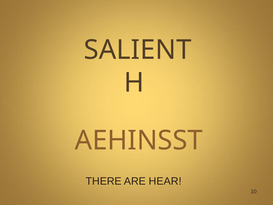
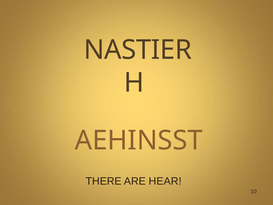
SALIENT: SALIENT -> NASTIER (138, 50)
